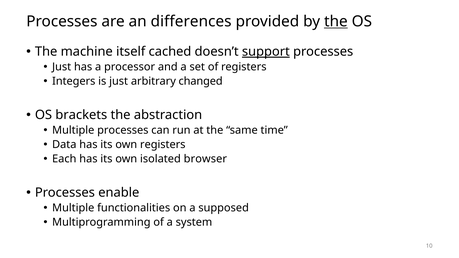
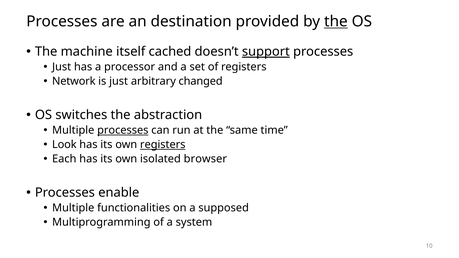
differences: differences -> destination (191, 21)
Integers: Integers -> Network (74, 81)
brackets: brackets -> switches (81, 115)
processes underline: none -> present (123, 130)
Data: Data -> Look (64, 145)
registers underline: none -> present (163, 145)
